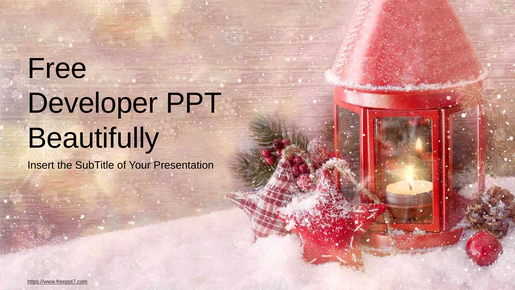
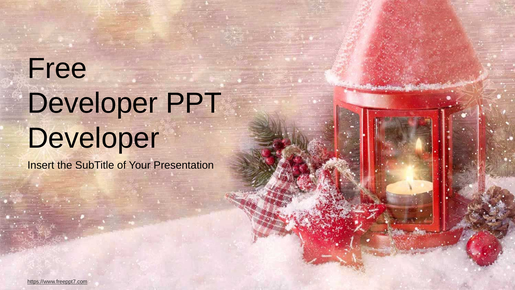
Beautifully: Beautifully -> Developer (93, 138)
